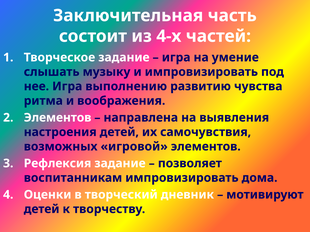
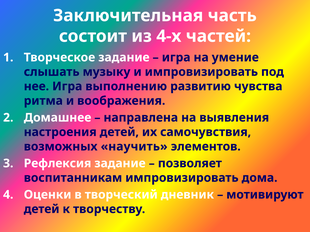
Элементов: Элементов -> Домашнее (58, 118)
игровой: игровой -> научить (134, 147)
